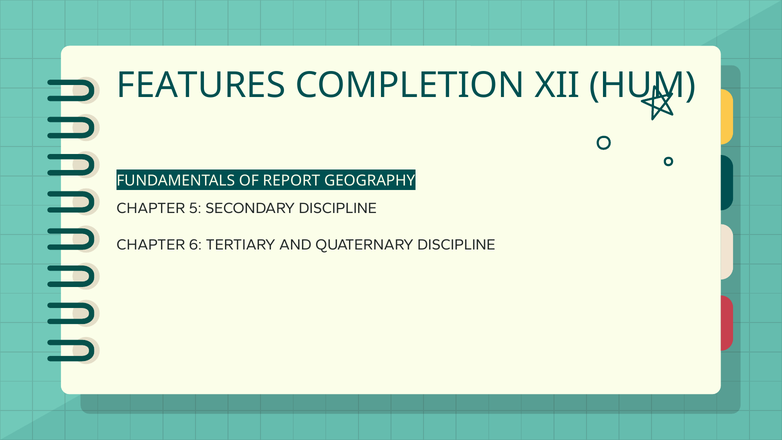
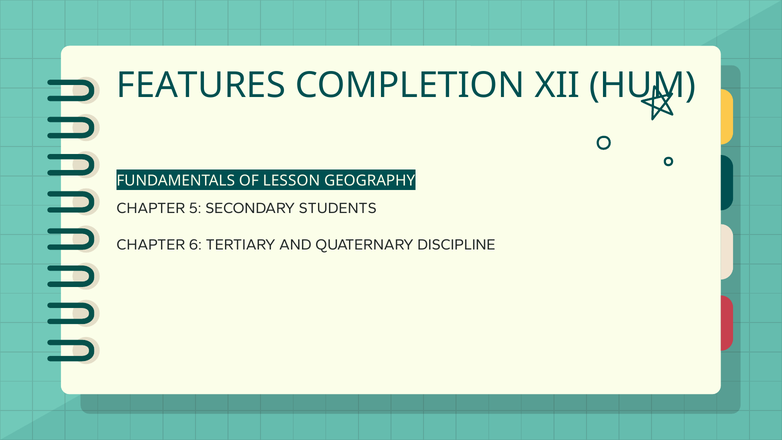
REPORT: REPORT -> LESSON (291, 181)
SECONDARY DISCIPLINE: DISCIPLINE -> STUDENTS (338, 208)
